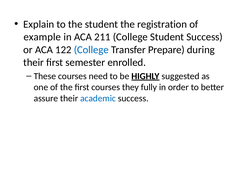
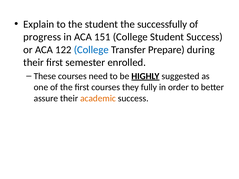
registration: registration -> successfully (162, 24)
example: example -> progress (42, 37)
211: 211 -> 151 (102, 37)
academic colour: blue -> orange (98, 99)
